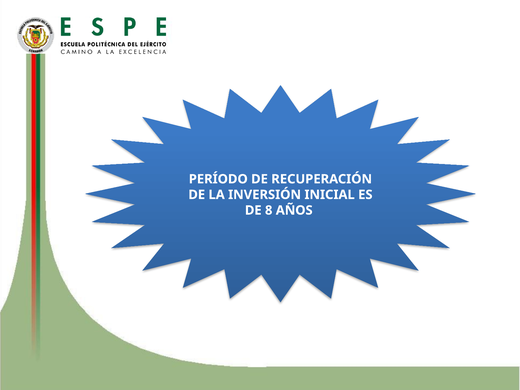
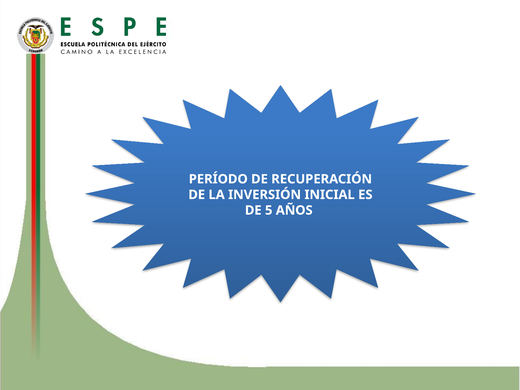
8: 8 -> 5 (269, 210)
